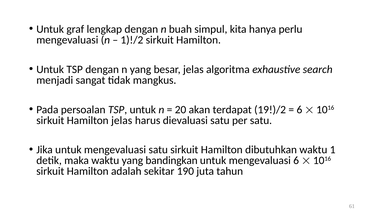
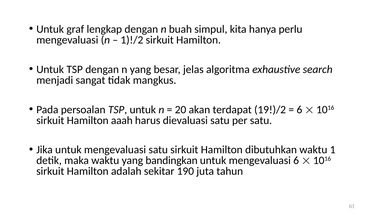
Hamilton jelas: jelas -> aaah (122, 120)
